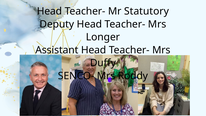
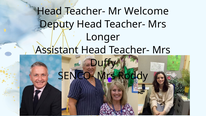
Statutory: Statutory -> Welcome (147, 11)
